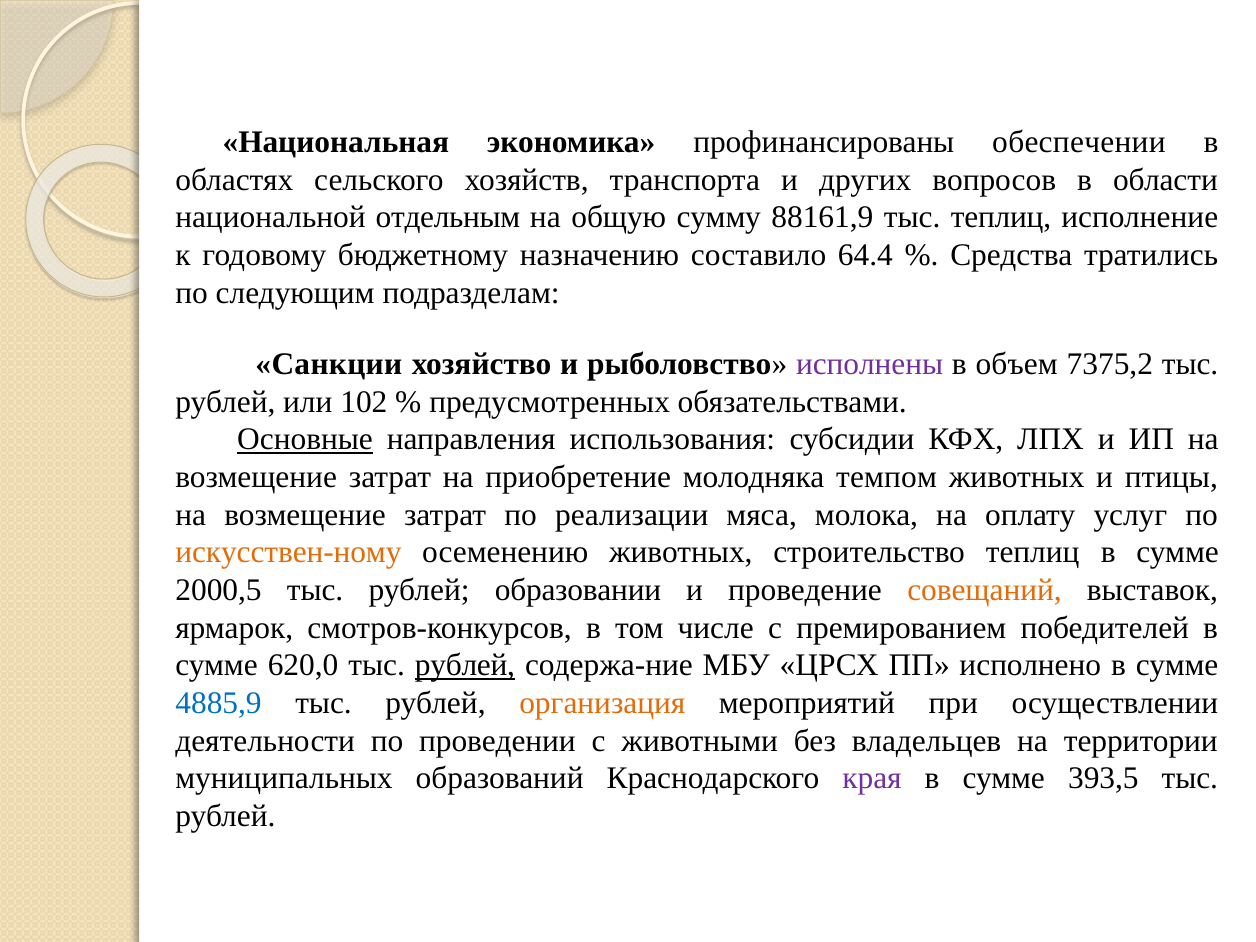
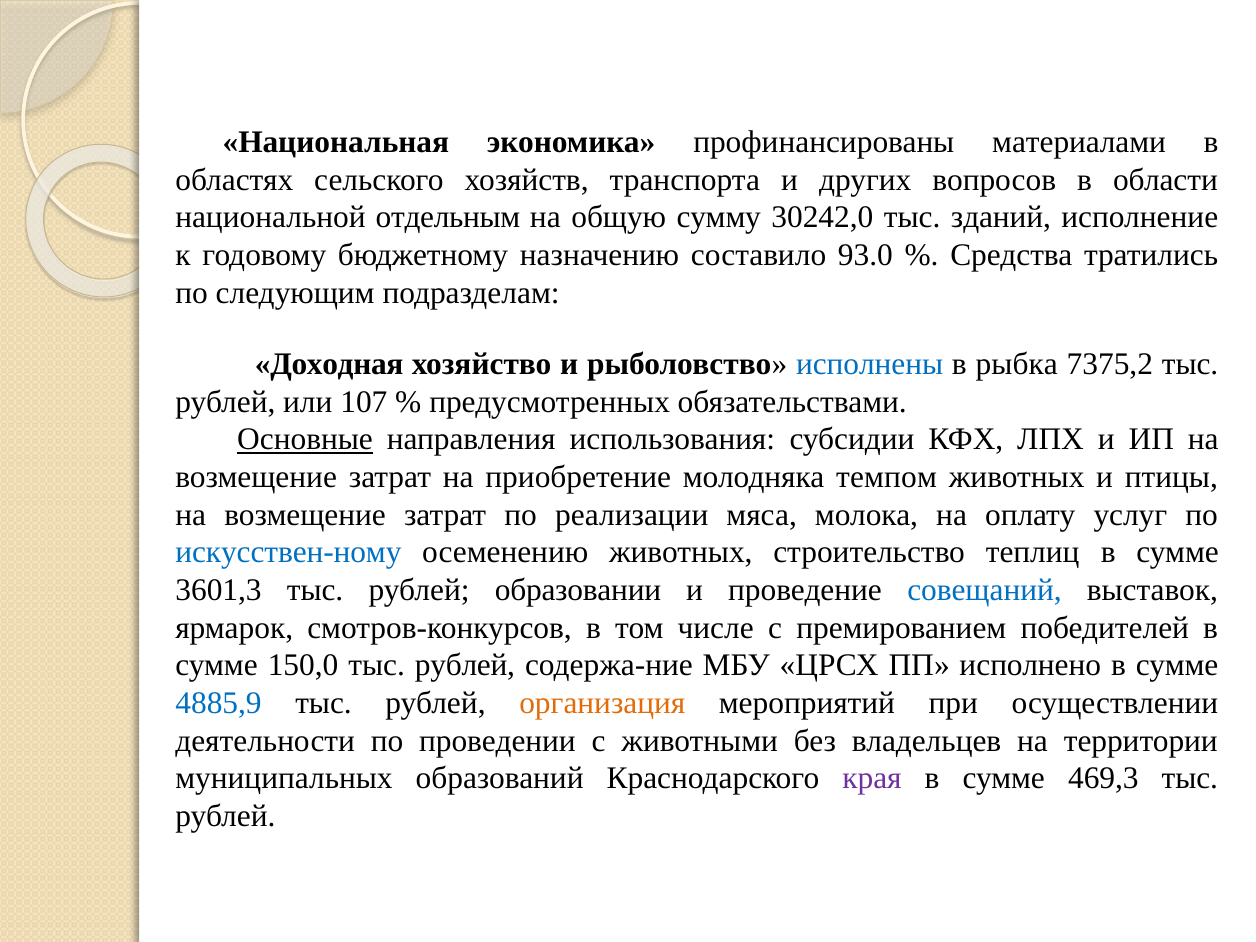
обеспечении: обеспечении -> материалами (1079, 142)
88161,9: 88161,9 -> 30242,0 (822, 217)
тыс теплиц: теплиц -> зданий (1001, 217)
64.4: 64.4 -> 93.0 (865, 255)
Санкции: Санкции -> Доходная (329, 364)
исполнены colour: purple -> blue (870, 364)
объем: объем -> рыбка (1017, 364)
102: 102 -> 107 (364, 402)
искусствен-ному colour: orange -> blue (288, 552)
2000,5: 2000,5 -> 3601,3 (219, 590)
совещаний colour: orange -> blue (984, 590)
620,0: 620,0 -> 150,0 (303, 665)
рублей underline: present -> none (465, 665)
393,5: 393,5 -> 469,3 (1103, 778)
